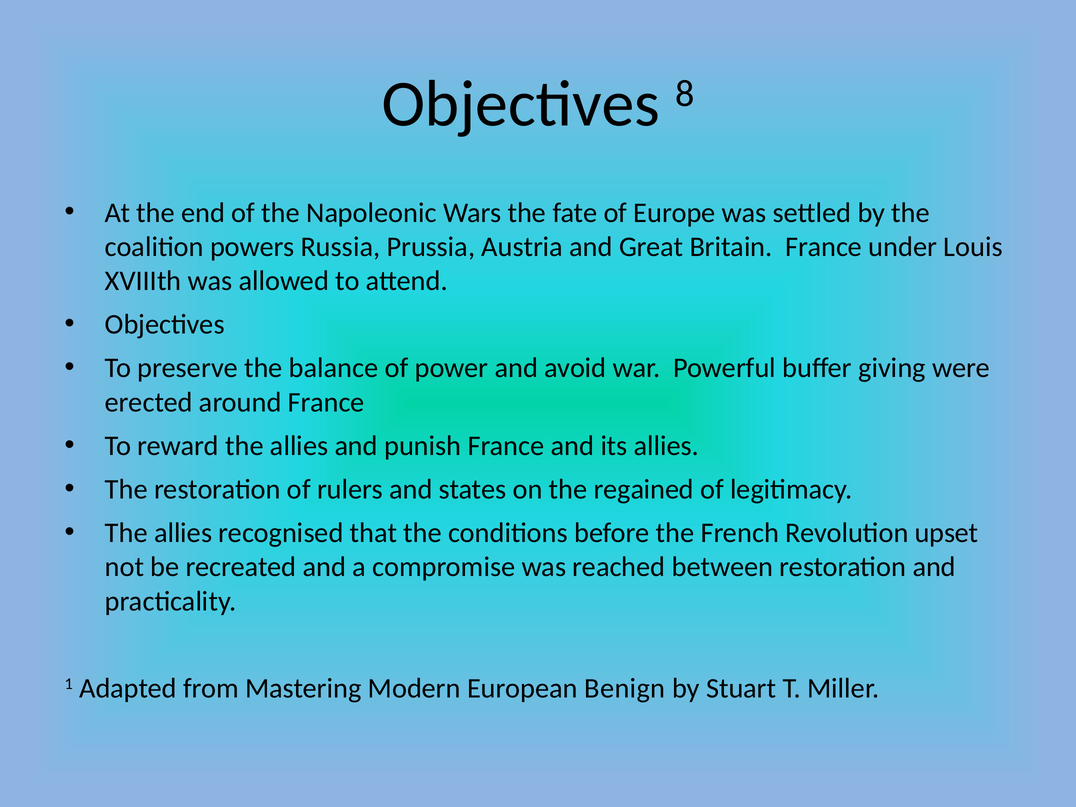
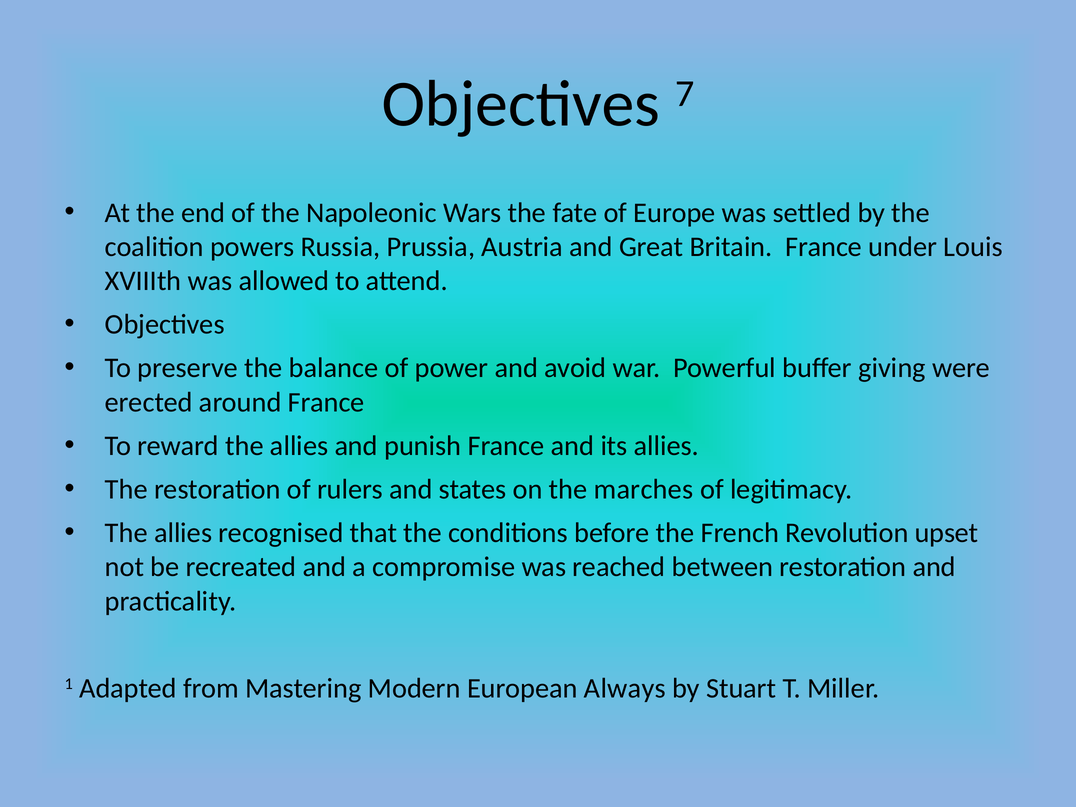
8: 8 -> 7 (685, 94)
regained: regained -> marches (644, 489)
Benign: Benign -> Always (625, 688)
